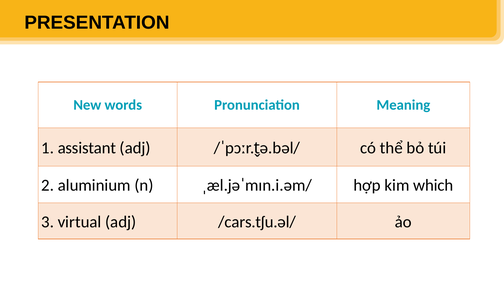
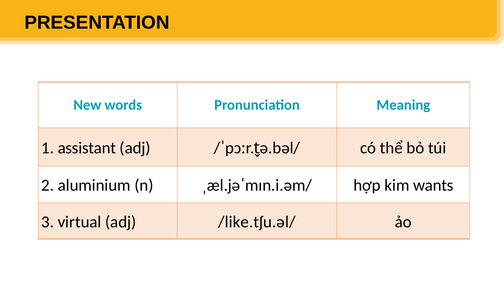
which: which -> wants (433, 186)
/cars.tʃu.əl/: /cars.tʃu.əl/ -> /like.tʃu.əl/ (257, 222)
